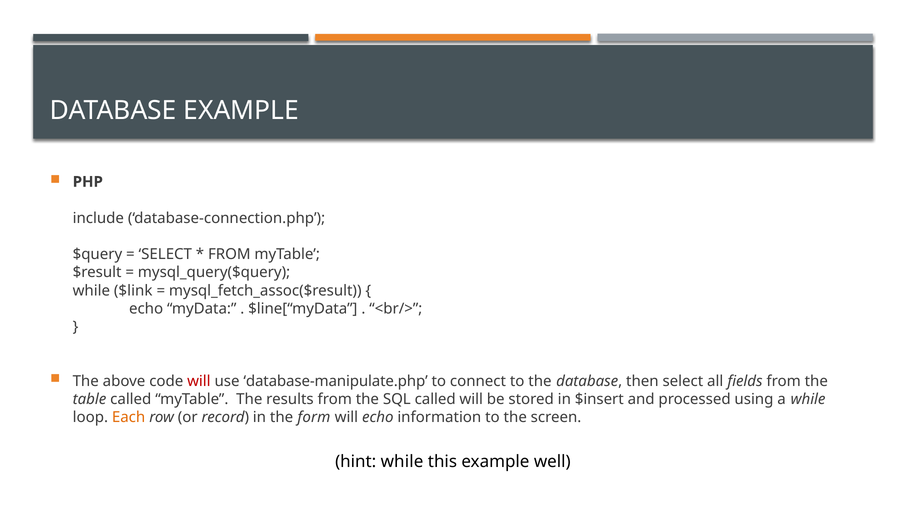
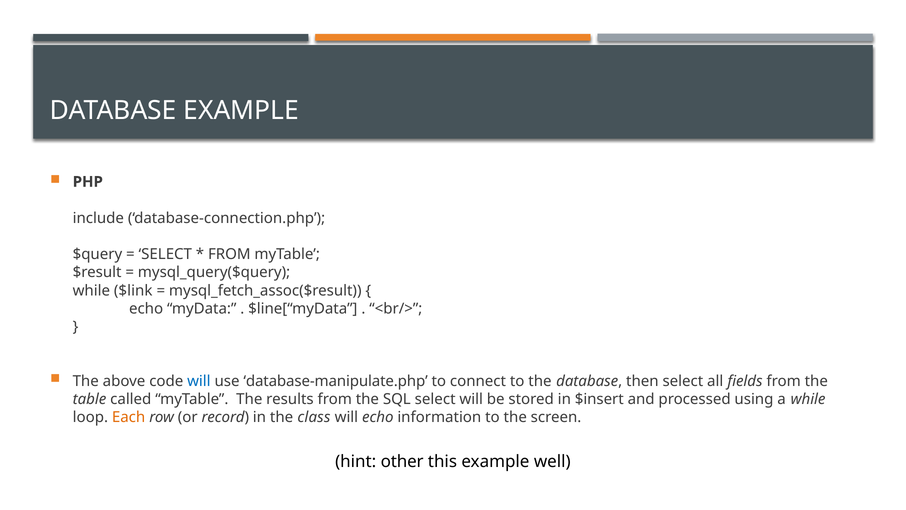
will colour: red -> blue (199, 381)
SQL called: called -> select (435, 399)
form: form -> class (314, 417)
hint while: while -> other (402, 461)
